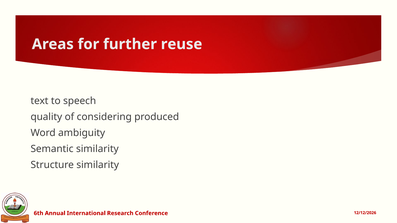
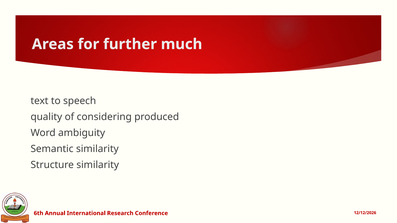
reuse: reuse -> much (182, 44)
